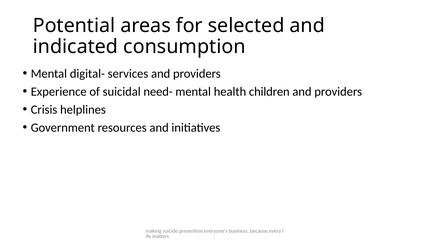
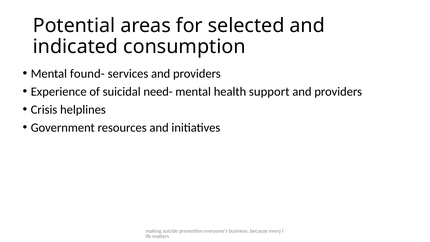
digital-: digital- -> found- (87, 73)
children: children -> support (269, 92)
